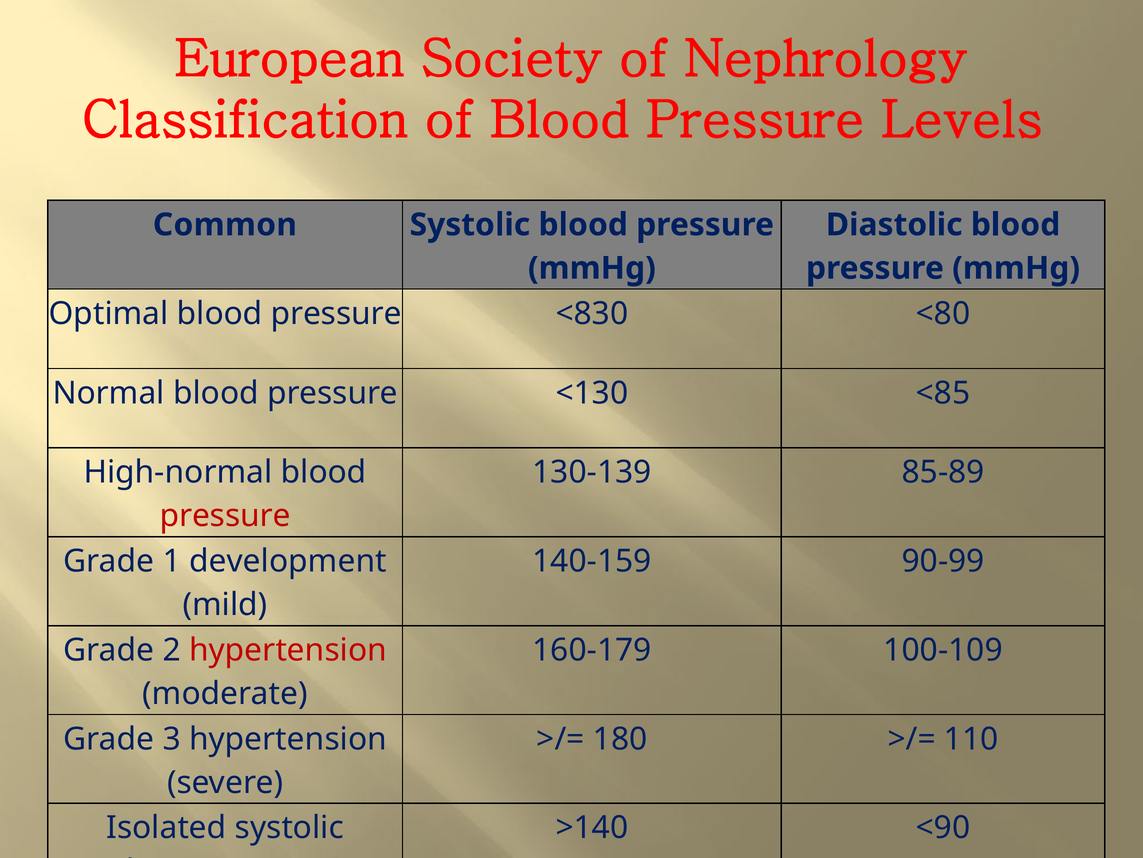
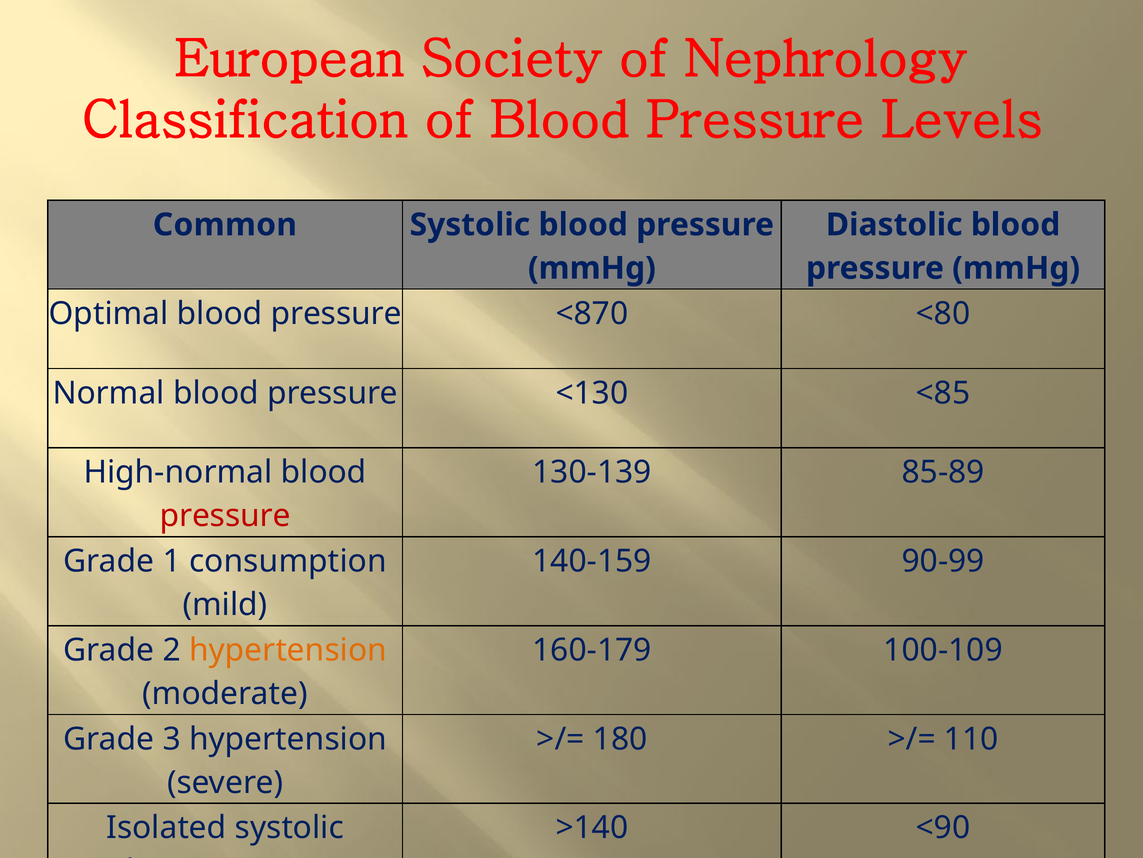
<830: <830 -> <870 (592, 313)
development: development -> consumption (288, 561)
hypertension colour: red -> orange (288, 650)
